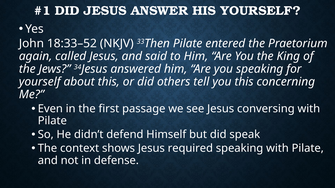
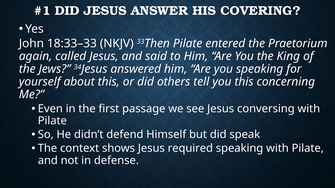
HIS YOURSELF: YOURSELF -> COVERING (260, 11)
18:33–52: 18:33–52 -> 18:33–33 (72, 44)
